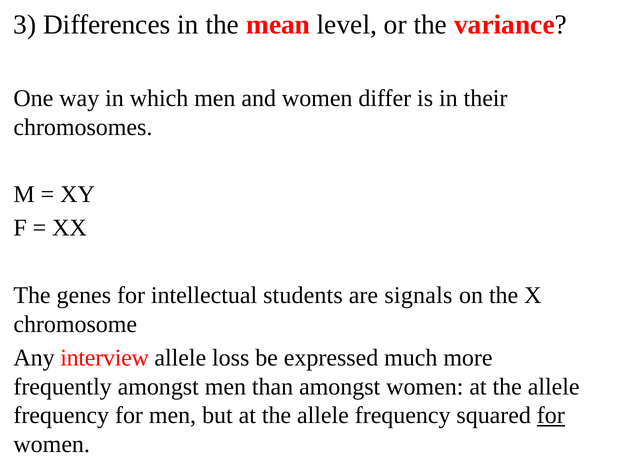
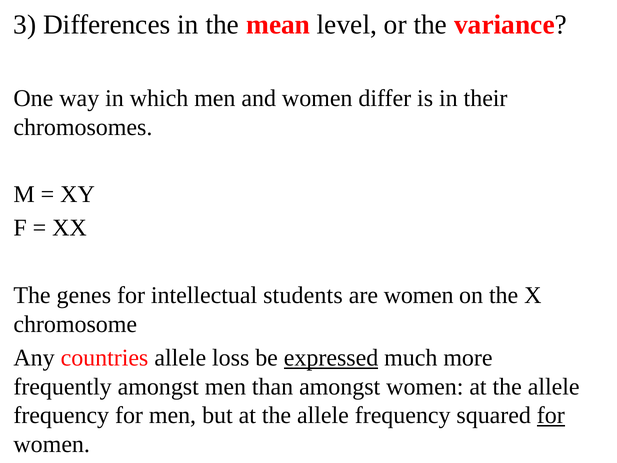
are signals: signals -> women (419, 295)
interview: interview -> countries (104, 358)
expressed underline: none -> present (331, 358)
